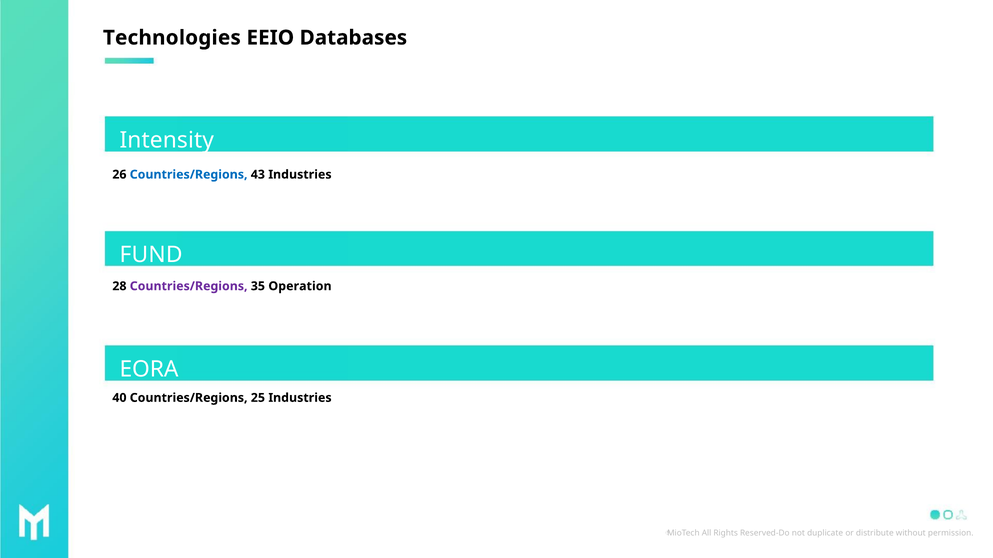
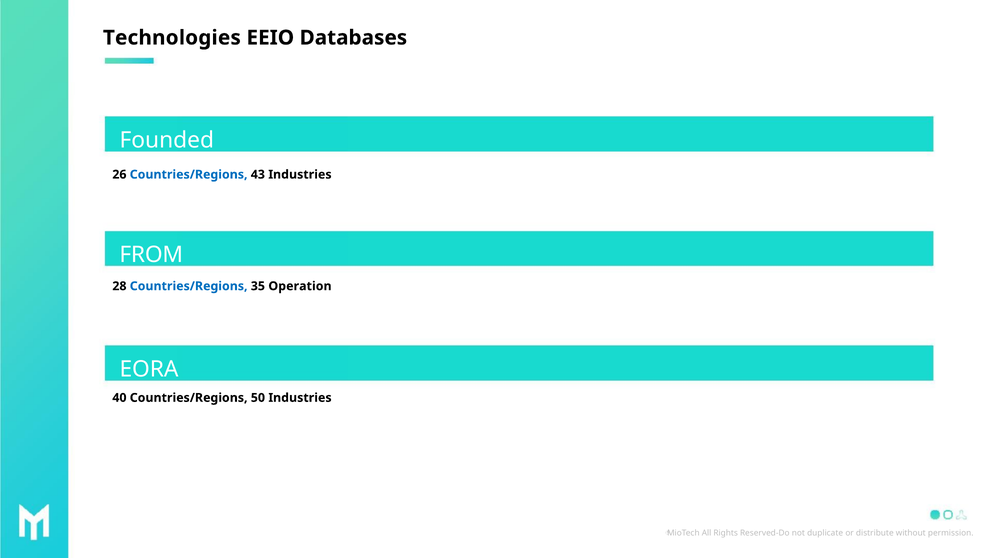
Intensity: Intensity -> Founded (167, 140)
FUND: FUND -> FROM (151, 255)
Countries/Regions colour: purple -> blue (189, 286)
25: 25 -> 50 (258, 398)
